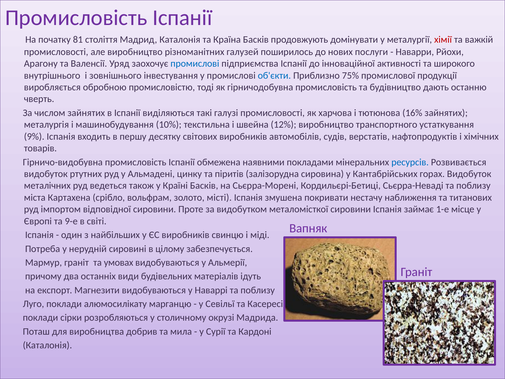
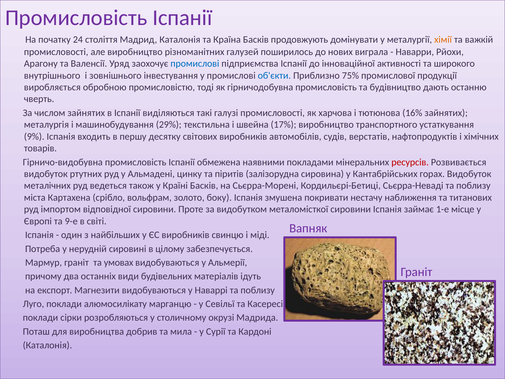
81: 81 -> 24 (78, 40)
хімії colour: red -> orange (443, 40)
послуги: послуги -> виграла (372, 52)
10%: 10% -> 29% (169, 125)
12%: 12% -> 17% (284, 125)
ресурсів colour: blue -> red (410, 162)
місті: місті -> боку (219, 197)
